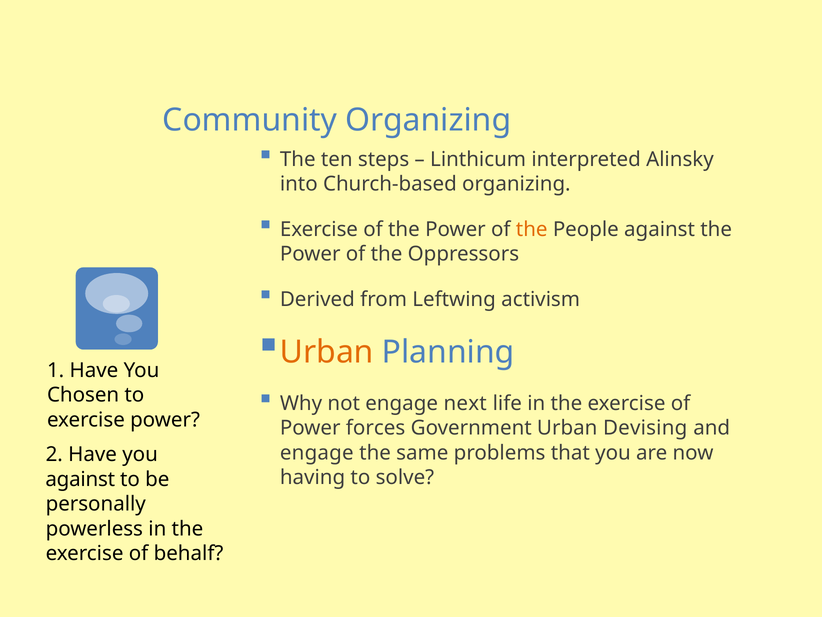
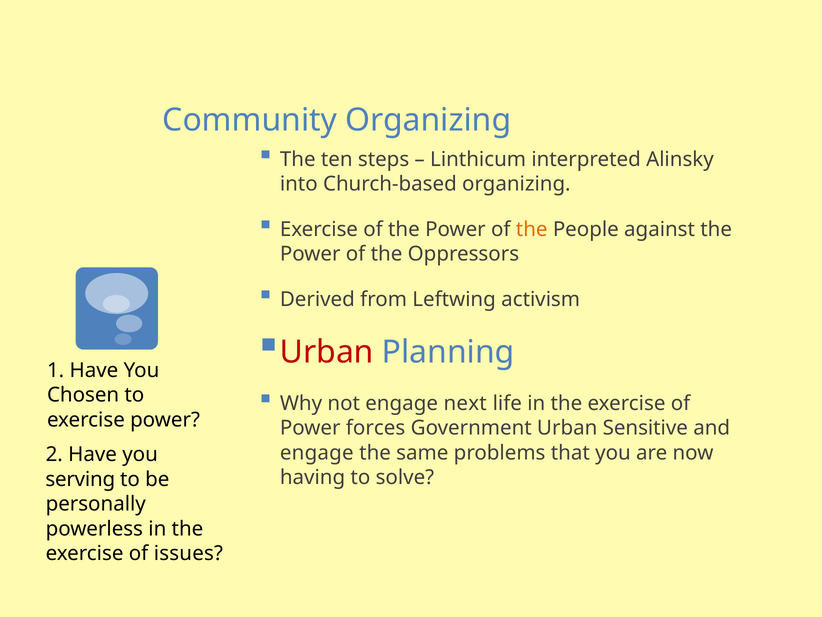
Urban colour: orange -> red (327, 352)
Devising: Devising -> Sensitive (645, 428)
against: against -> serving (80, 479)
behalf: behalf -> issues (188, 553)
